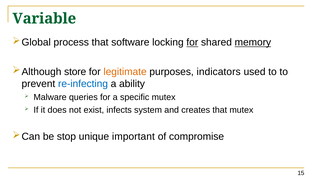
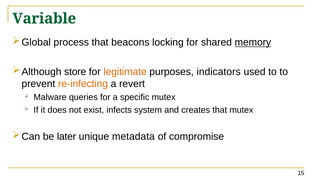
software: software -> beacons (130, 42)
for underline: present -> none (192, 42)
re-infecting colour: blue -> orange (83, 84)
ability: ability -> revert (132, 84)
stop: stop -> later (66, 136)
important: important -> metadata (133, 136)
